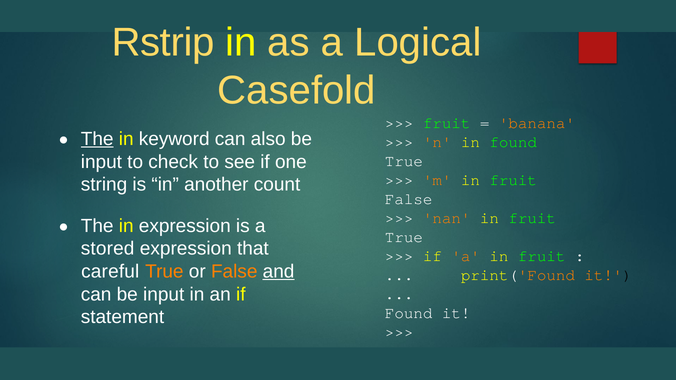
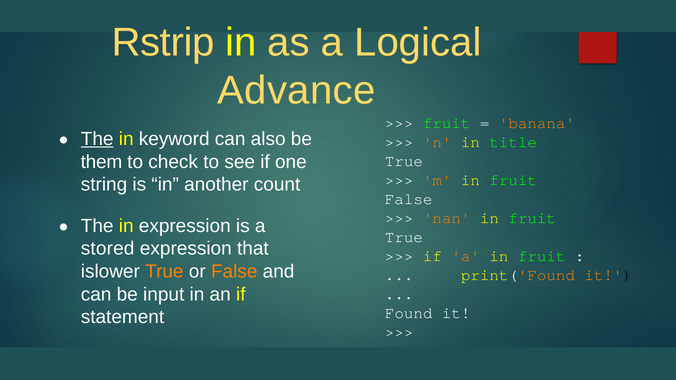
Casefold: Casefold -> Advance (296, 91)
in found: found -> title (513, 142)
input: input -> them (101, 162)
careful: careful -> islower (110, 272)
and underline: present -> none (279, 272)
